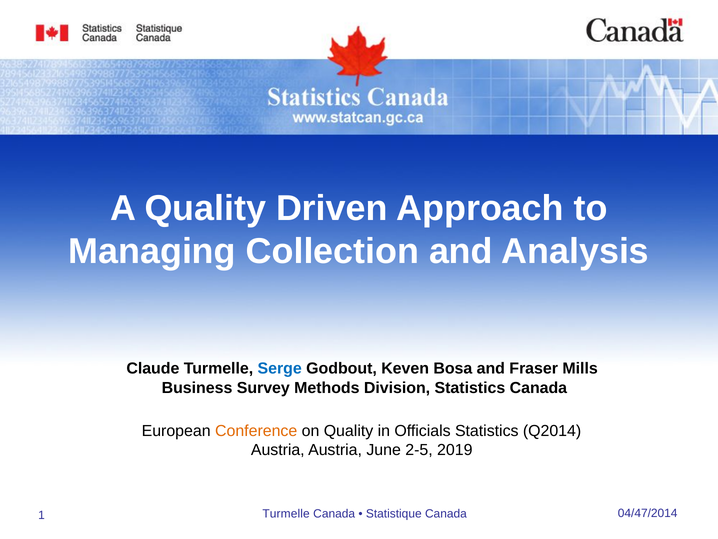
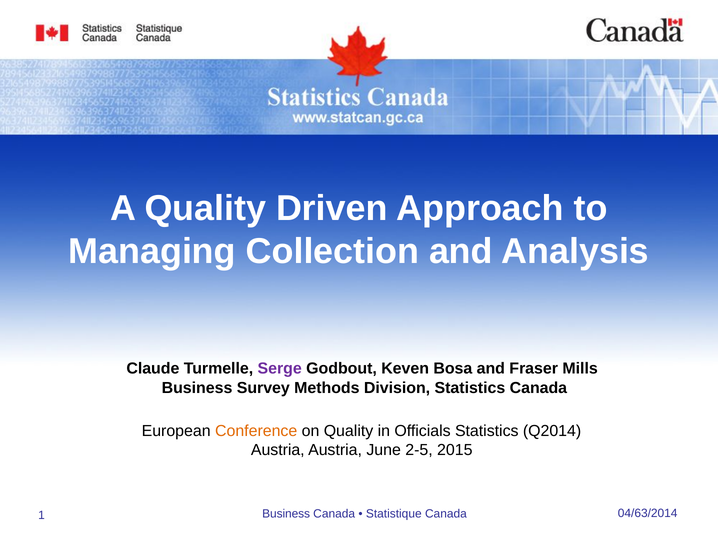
Serge colour: blue -> purple (280, 368)
2019: 2019 -> 2015 (455, 450)
04/47/2014: 04/47/2014 -> 04/63/2014 (648, 513)
Turmelle: Turmelle -> Business (286, 513)
